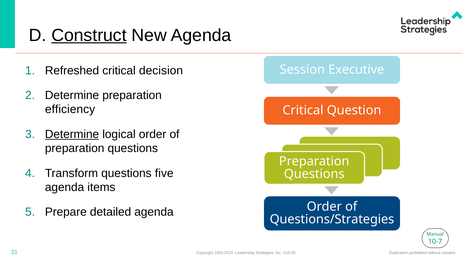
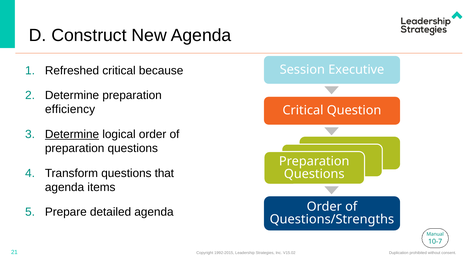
Construct underline: present -> none (89, 35)
decision: decision -> because (161, 71)
five: five -> that (164, 173)
Questions/Strategies: Questions/Strategies -> Questions/Strengths (332, 220)
